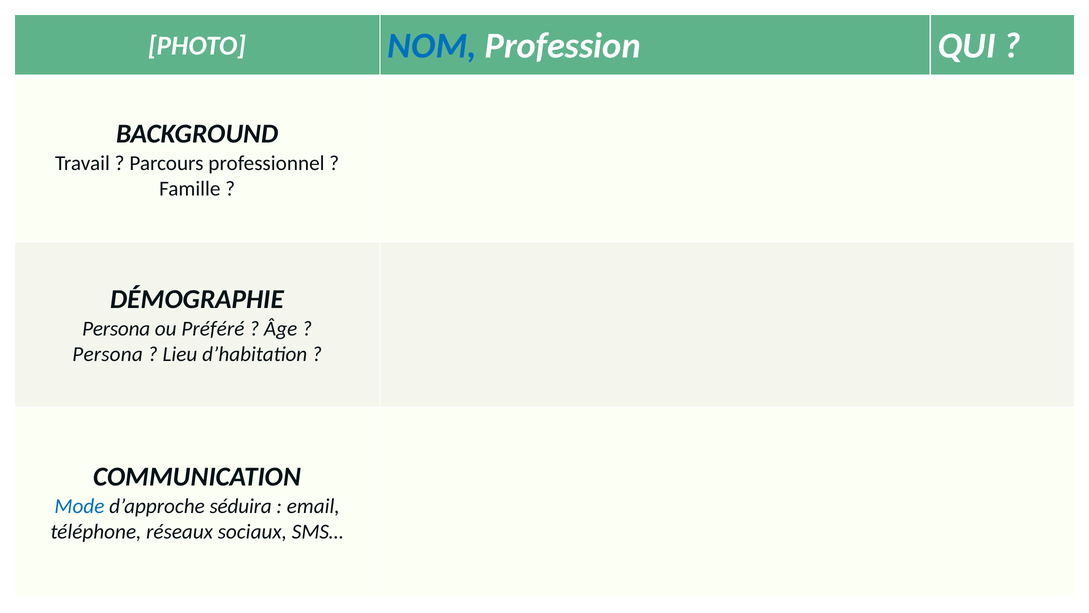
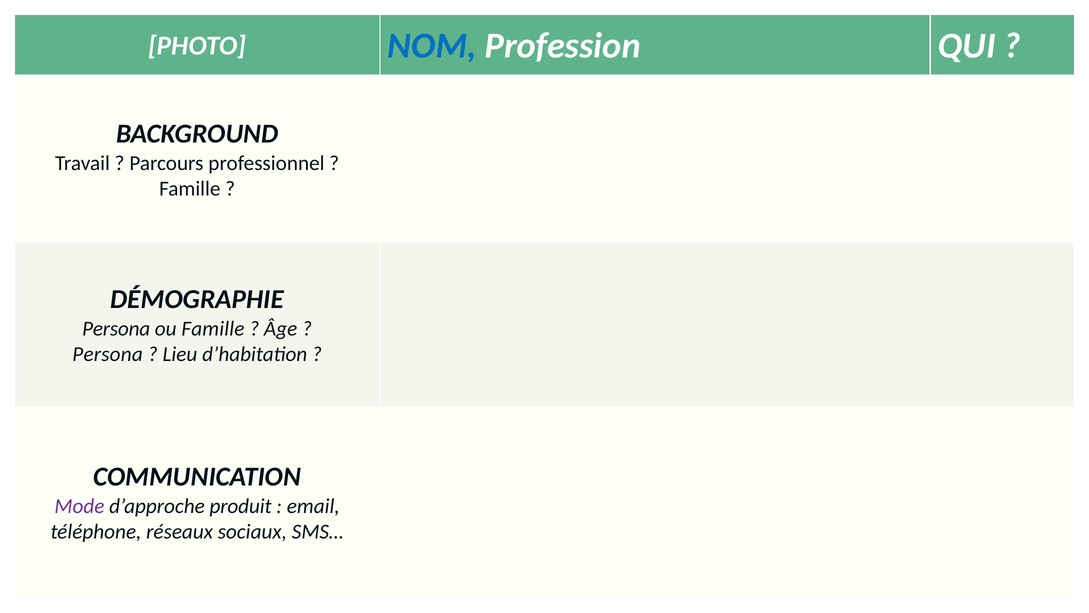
ou Préféré: Préféré -> Famille (213, 328)
Mode colour: blue -> purple (79, 506)
séduira: séduira -> produit (241, 506)
